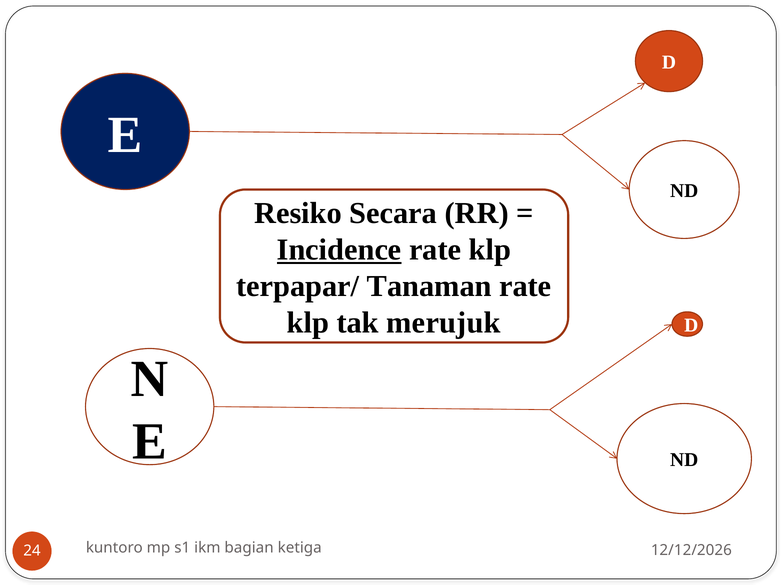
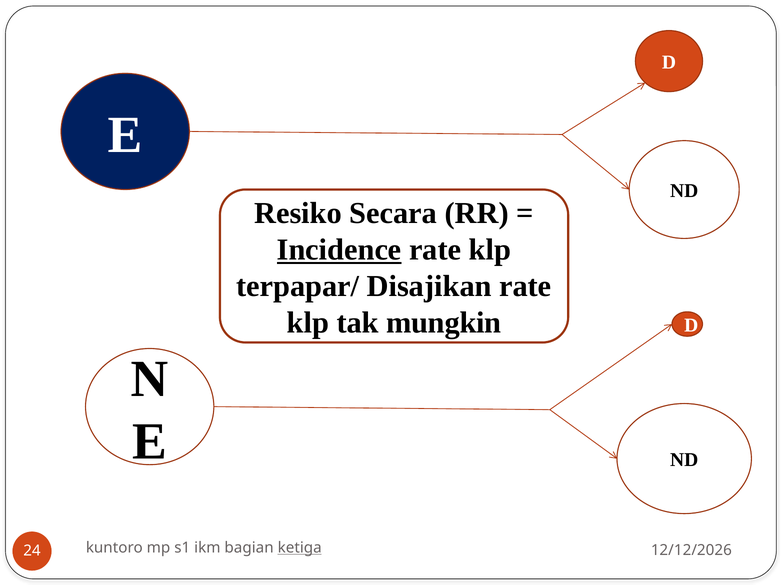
Tanaman: Tanaman -> Disajikan (429, 286)
merujuk: merujuk -> mungkin (444, 323)
ketiga underline: none -> present (300, 547)
